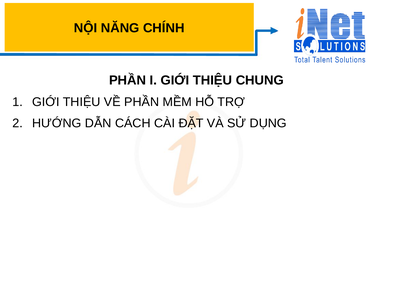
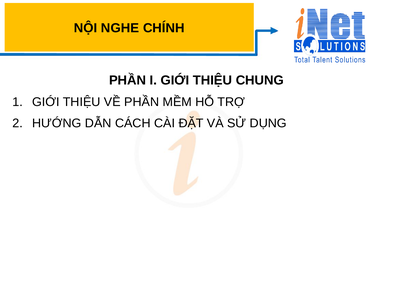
NĂNG: NĂNG -> NGHE (120, 28)
